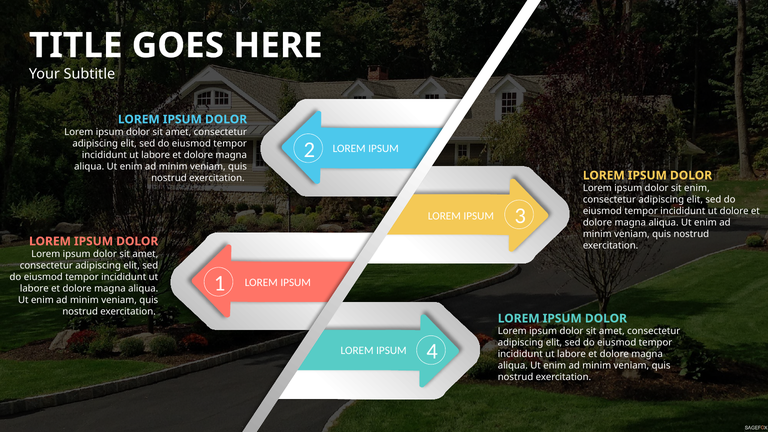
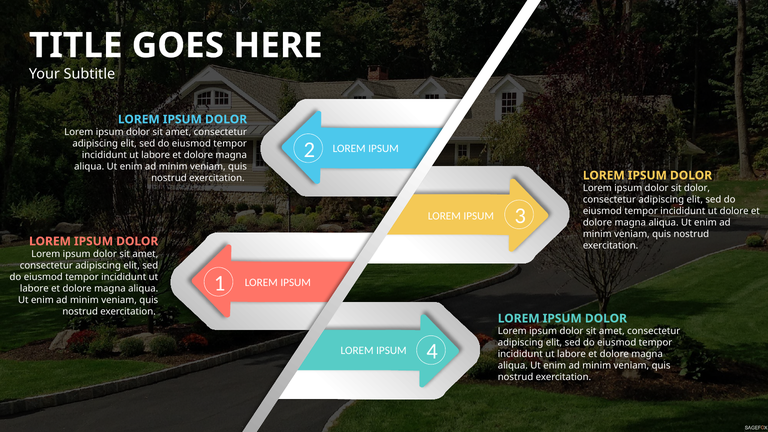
sit enim: enim -> dolor (697, 188)
